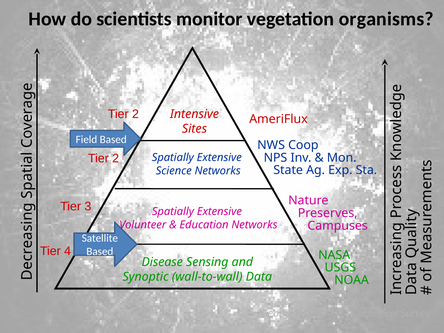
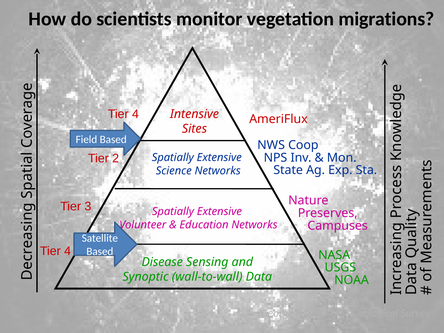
organisms: organisms -> migrations (386, 19)
2: 2 -> 4 (135, 114)
